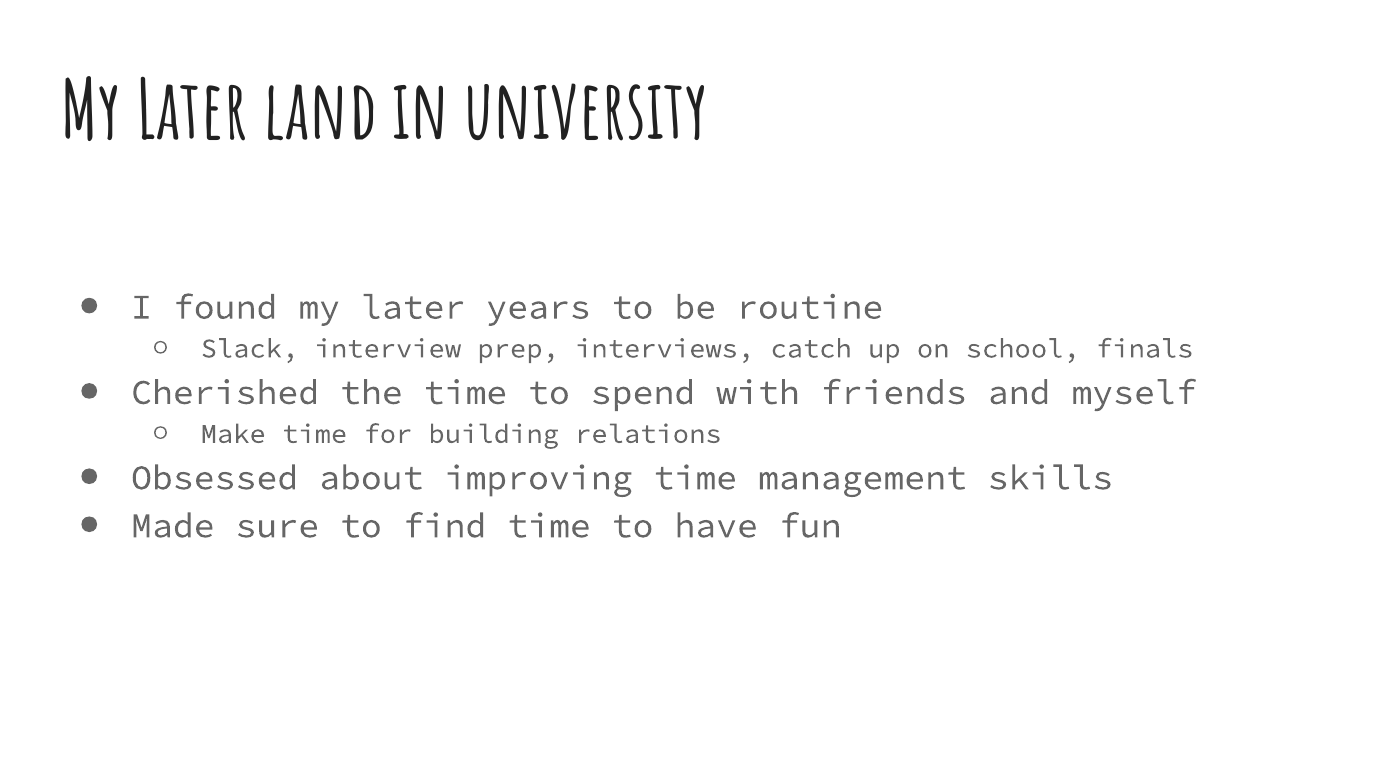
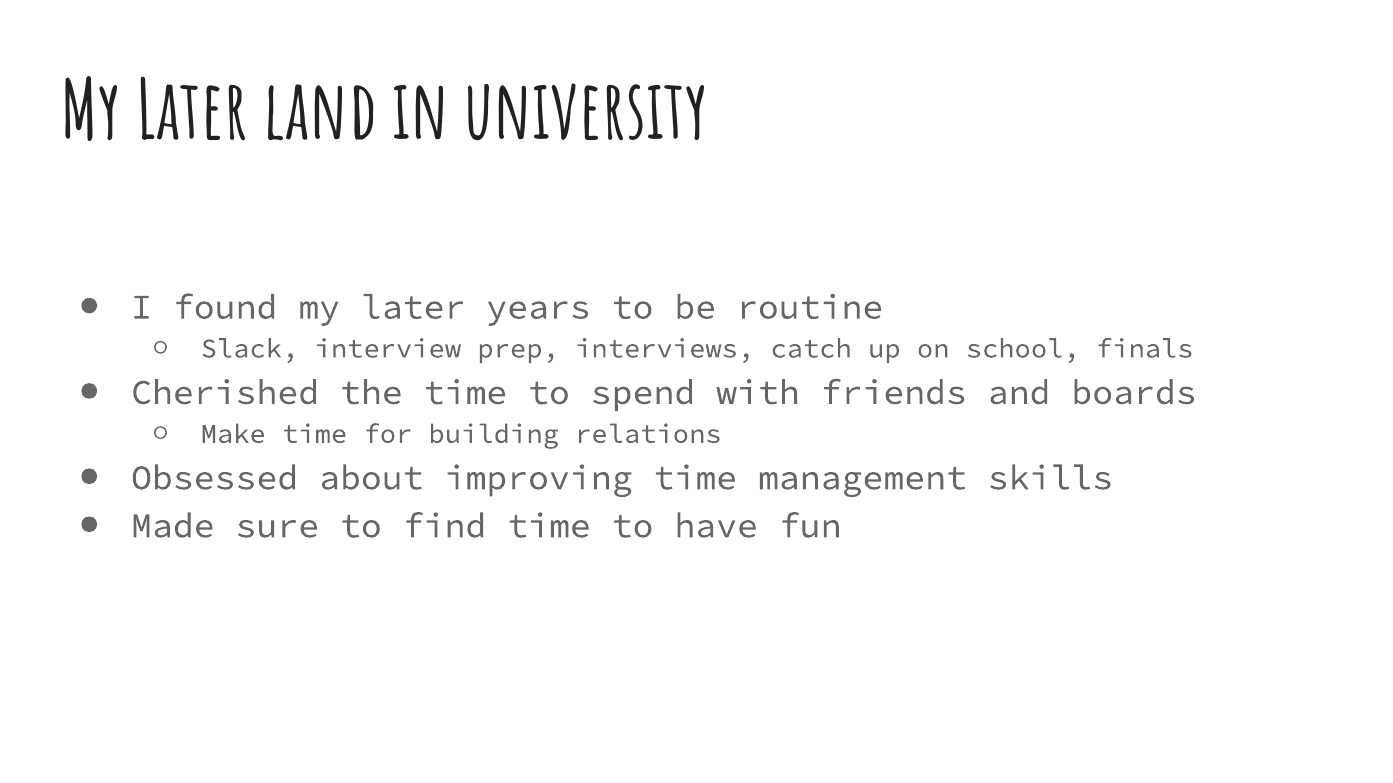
myself: myself -> boards (1134, 393)
